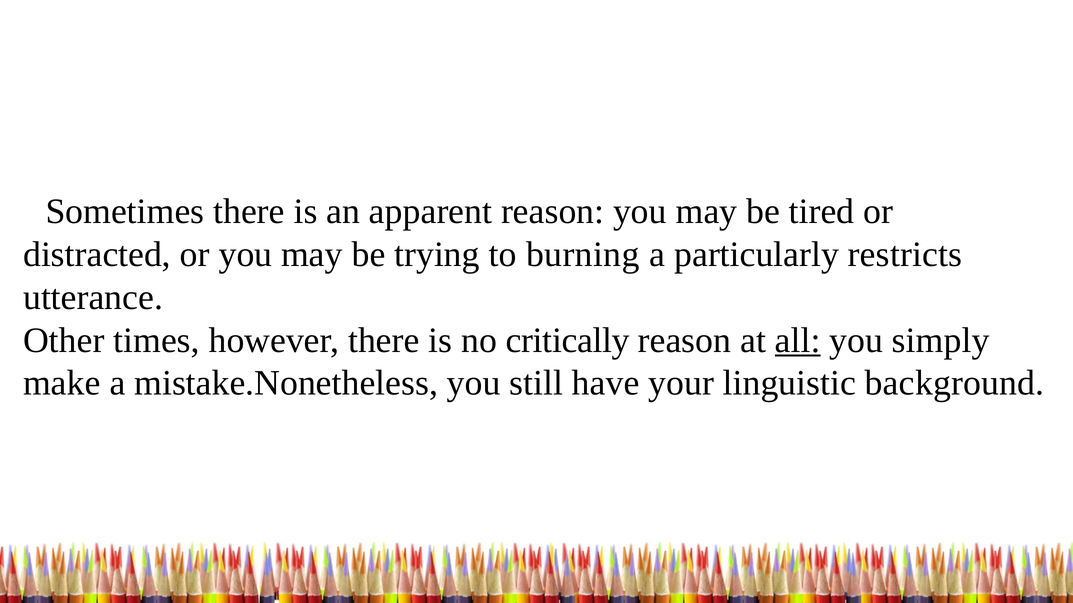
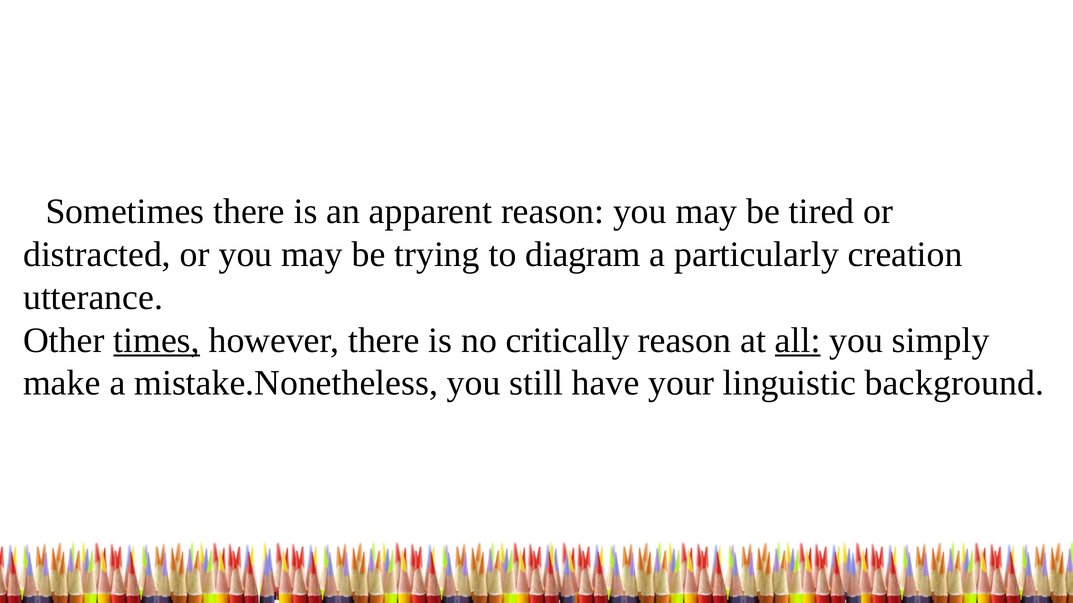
burning: burning -> diagram (583, 255)
restricts: restricts -> creation (905, 255)
times underline: none -> present (157, 341)
